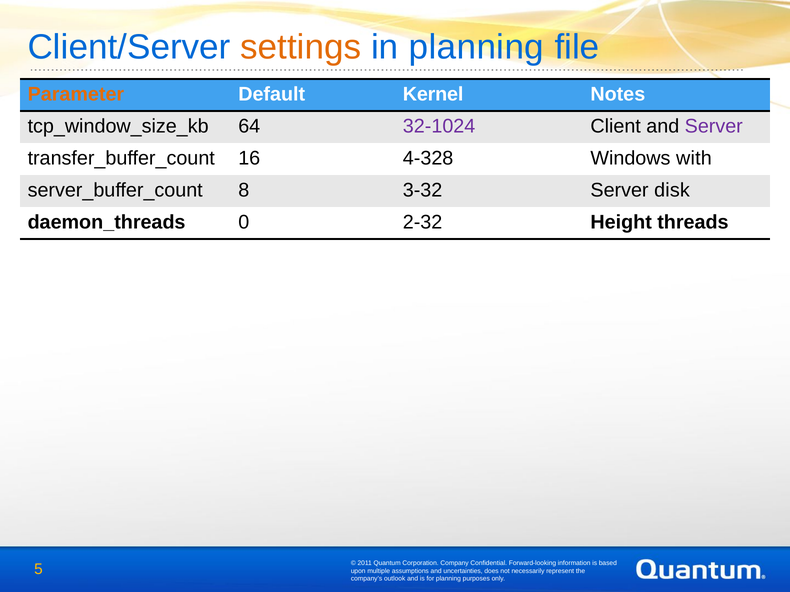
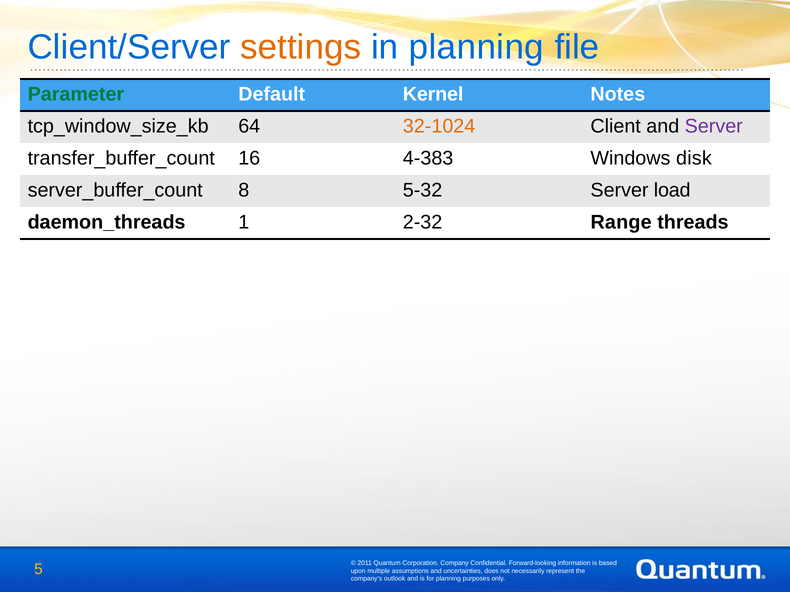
Parameter colour: orange -> green (76, 94)
32-1024 colour: purple -> orange (439, 126)
4-328: 4-328 -> 4-383 (428, 158)
with: with -> disk (694, 158)
3-32: 3-32 -> 5-32 (423, 190)
disk: disk -> load (672, 190)
0: 0 -> 1 (244, 222)
Height: Height -> Range (621, 222)
